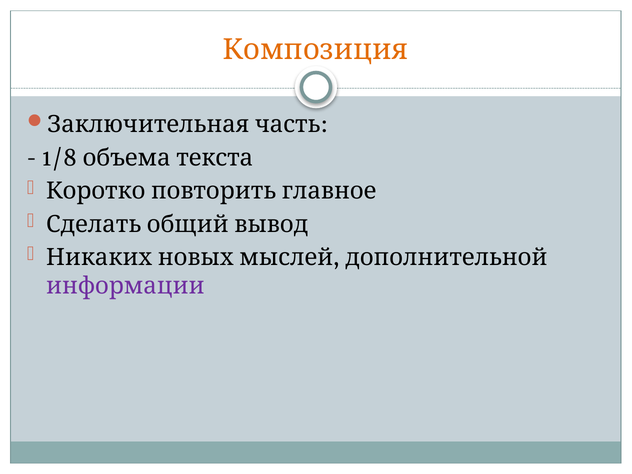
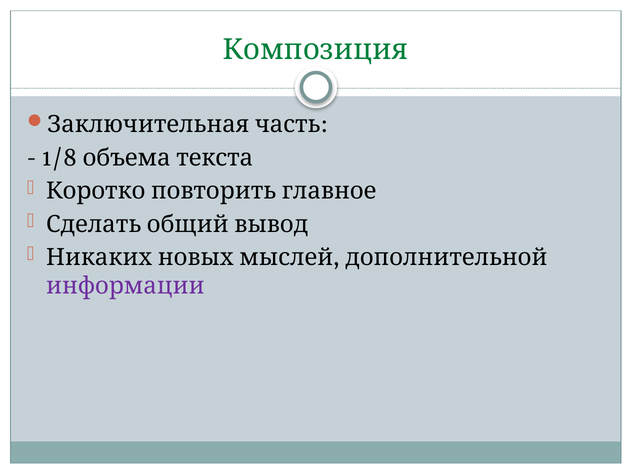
Композиция colour: orange -> green (316, 50)
